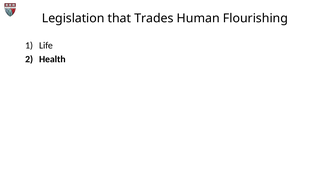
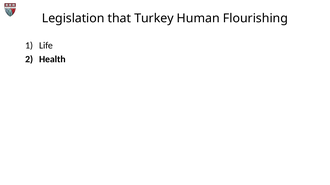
Trades: Trades -> Turkey (154, 18)
